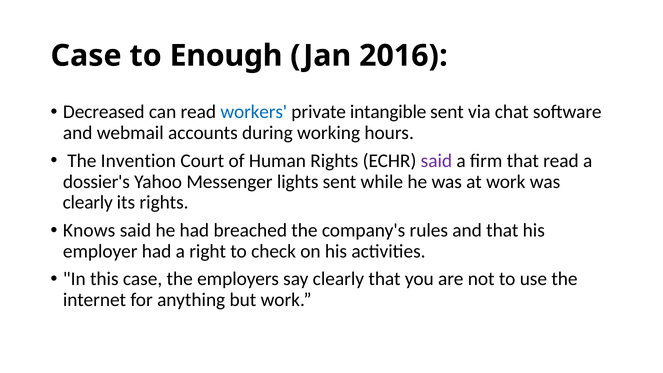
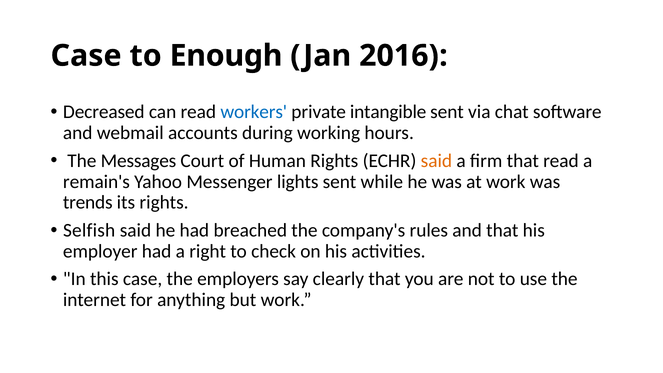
Invention: Invention -> Messages (139, 161)
said colour: purple -> orange (436, 161)
dossier's: dossier's -> remain's (96, 182)
clearly: clearly -> trends (88, 203)
Knows: Knows -> Selfish (89, 230)
